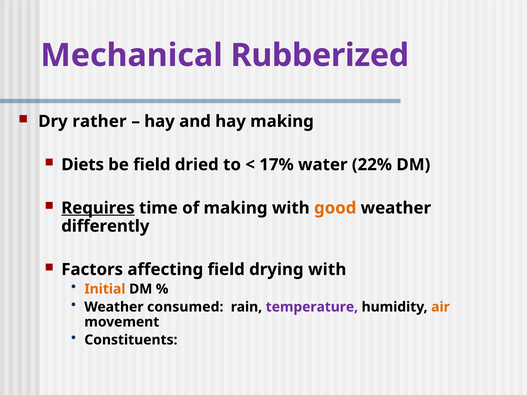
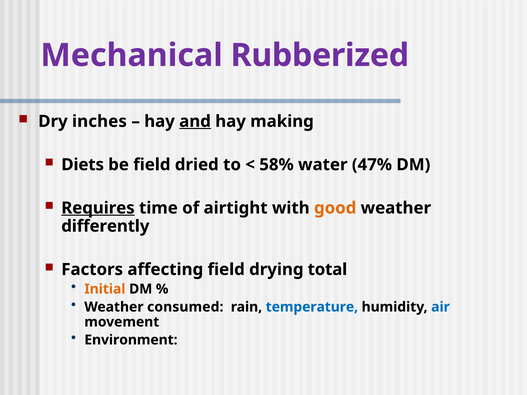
rather: rather -> inches (99, 121)
and underline: none -> present (195, 121)
17%: 17% -> 58% (276, 165)
22%: 22% -> 47% (372, 165)
of making: making -> airtight (236, 208)
drying with: with -> total (327, 270)
temperature colour: purple -> blue (312, 307)
air colour: orange -> blue (440, 307)
Constituents: Constituents -> Environment (131, 340)
